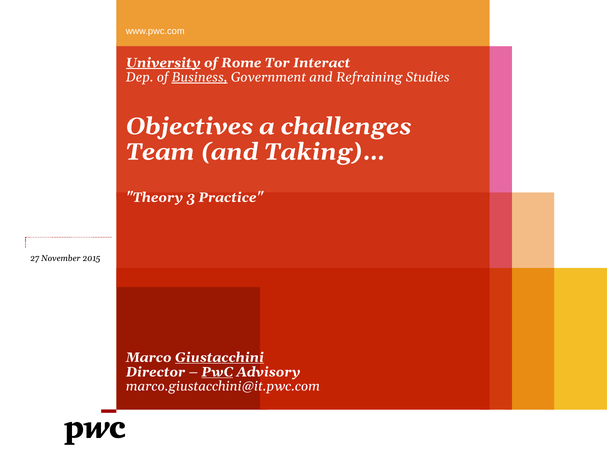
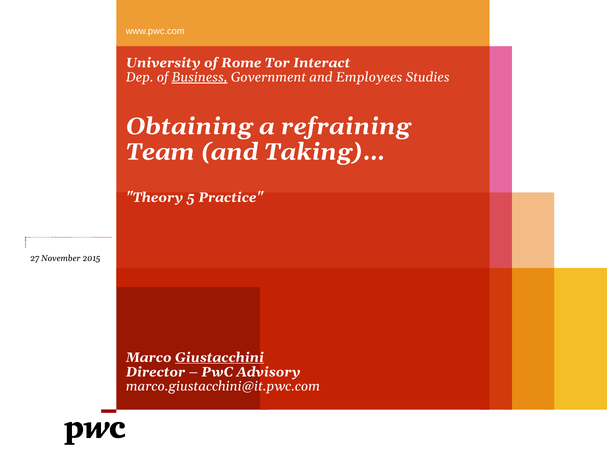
University underline: present -> none (163, 63)
Refraining: Refraining -> Employees (369, 77)
Objectives: Objectives -> Obtaining (189, 126)
challenges: challenges -> refraining (346, 126)
3: 3 -> 5 (191, 198)
PwC underline: present -> none (217, 372)
